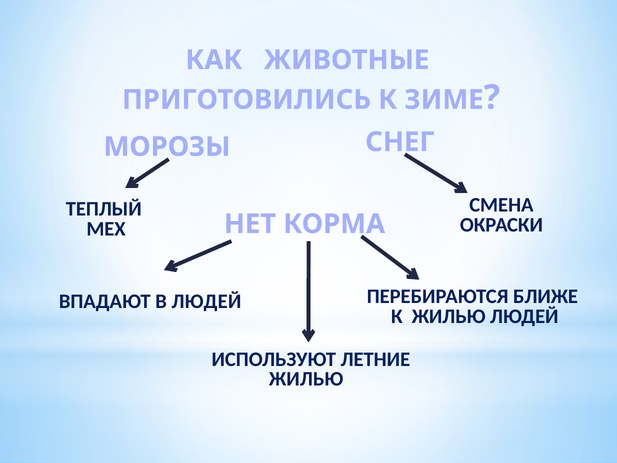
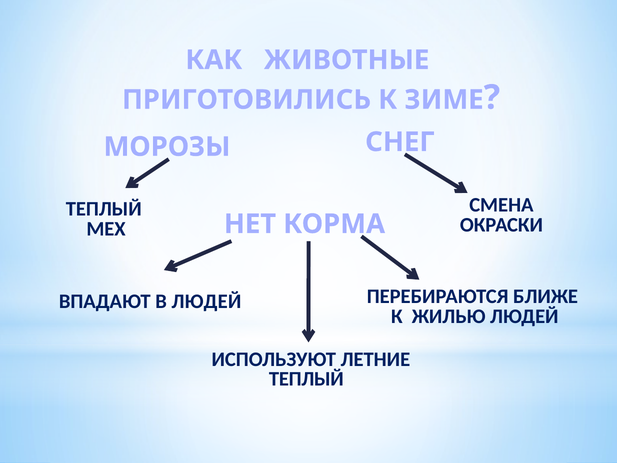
ЖИЛЬЮ: ЖИЛЬЮ -> ТЕПЛЫЙ (306, 379)
